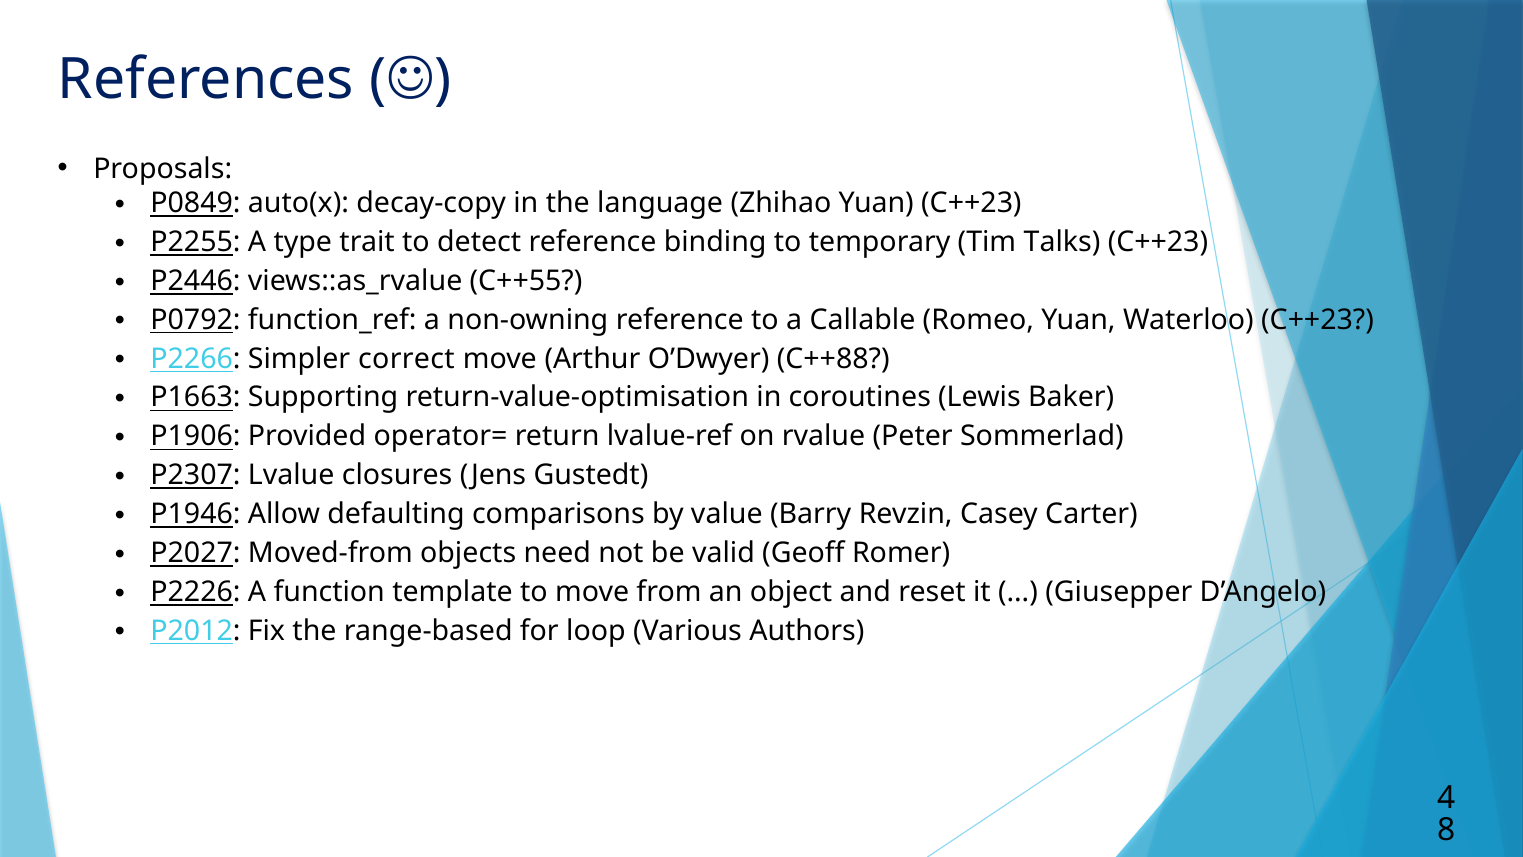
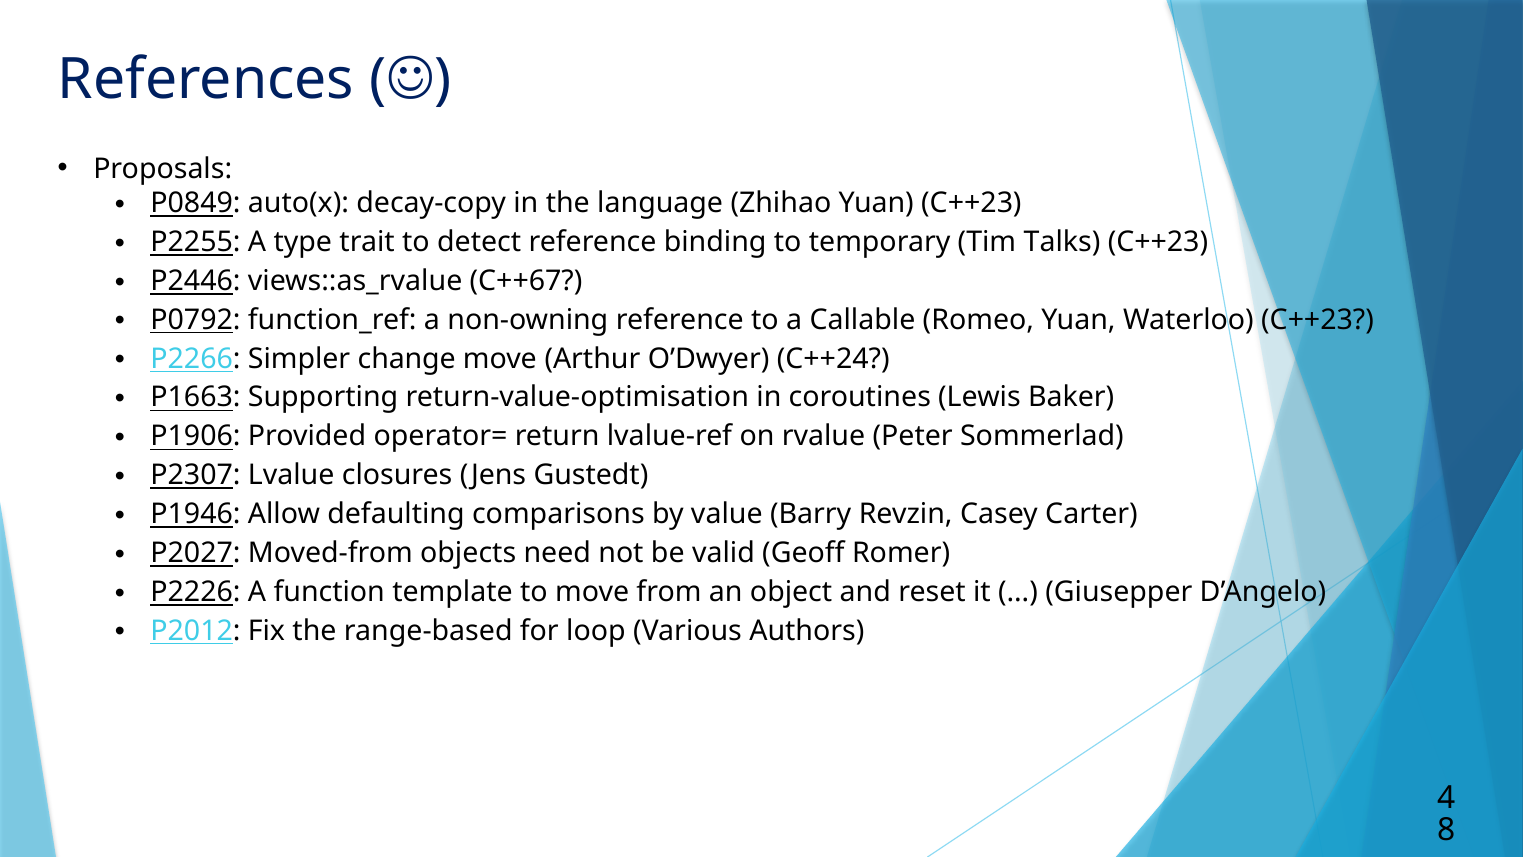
C++55: C++55 -> C++67 (526, 281)
correct: correct -> change (407, 359)
C++88: C++88 -> C++24 (833, 359)
